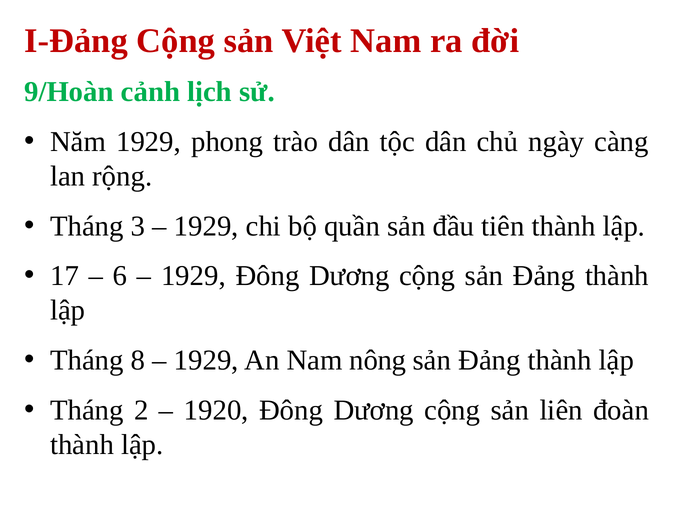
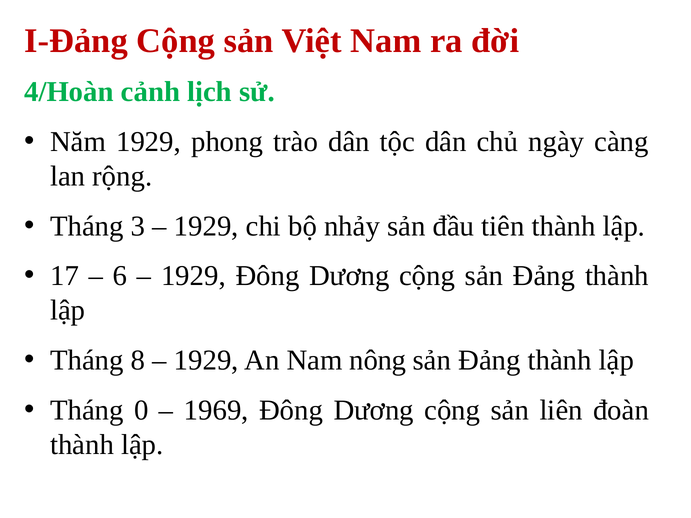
9/Hoàn: 9/Hoàn -> 4/Hoàn (69, 92)
quần: quần -> nhảy (352, 226)
2: 2 -> 0 (141, 410)
1920: 1920 -> 1969 (216, 410)
